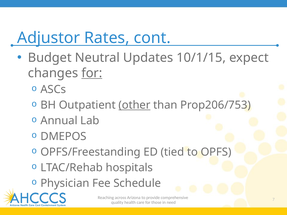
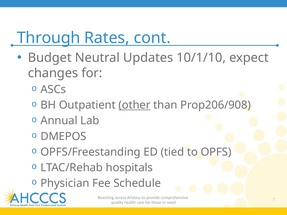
Adjustor: Adjustor -> Through (49, 38)
10/1/15: 10/1/15 -> 10/1/10 (201, 58)
for underline: present -> none (92, 73)
Prop206/753: Prop206/753 -> Prop206/908 (216, 105)
